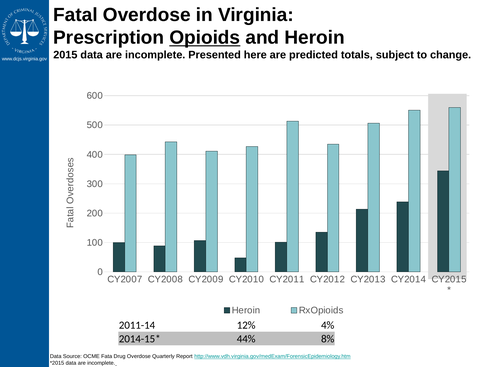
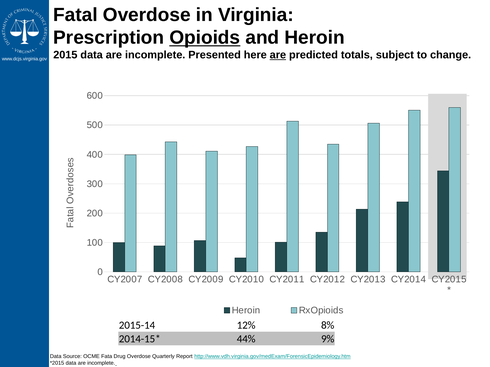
are underline: none -> present (278, 55)
2011-14: 2011-14 -> 2015-14 (137, 326)
4%: 4% -> 8% (328, 326)
8%: 8% -> 9% (328, 339)
